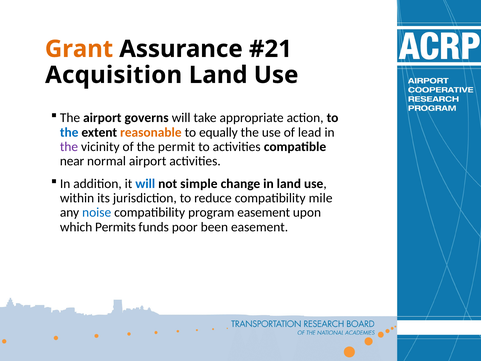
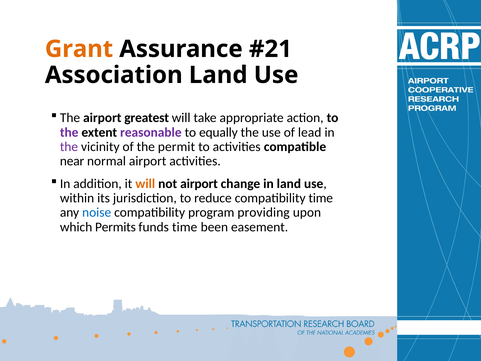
Acquisition: Acquisition -> Association (114, 75)
governs: governs -> greatest (147, 118)
the colour: blue -> purple (69, 132)
reasonable colour: orange -> purple (151, 132)
will colour: blue -> orange (145, 183)
not simple: simple -> airport (199, 183)
compatibility mile: mile -> time (321, 198)
program easement: easement -> providing (264, 212)
funds poor: poor -> time (185, 227)
